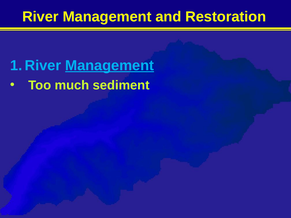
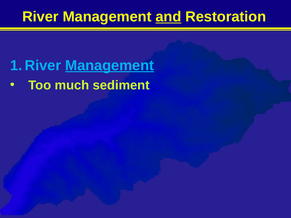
and underline: none -> present (168, 17)
